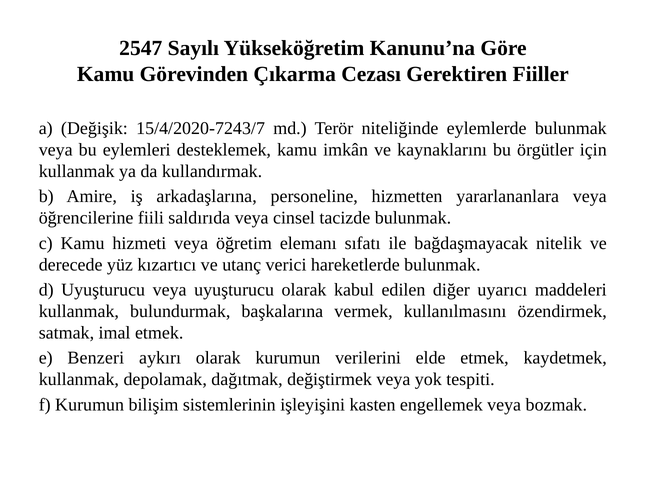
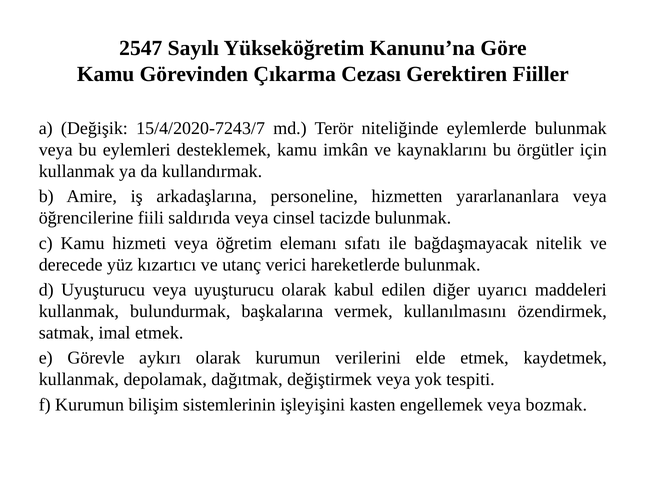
Benzeri: Benzeri -> Görevle (96, 358)
